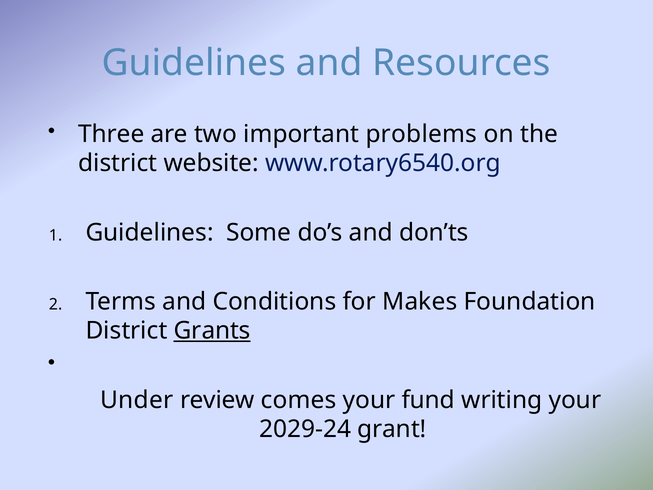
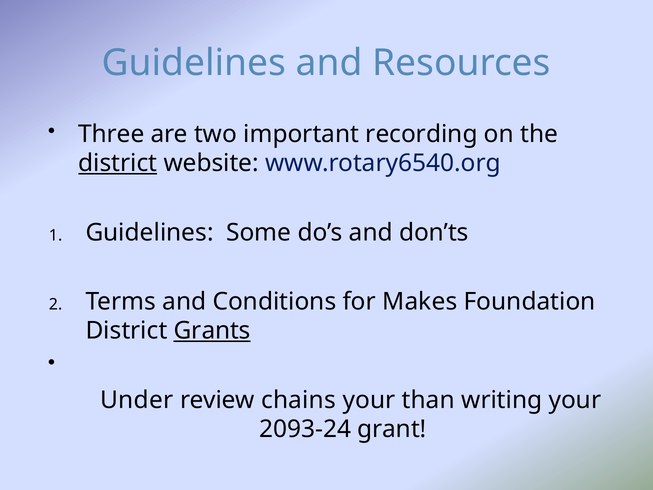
problems: problems -> recording (422, 134)
district underline: none -> present (118, 163)
comes: comes -> chains (299, 400)
fund: fund -> than (428, 400)
2029-24: 2029-24 -> 2093-24 (305, 429)
